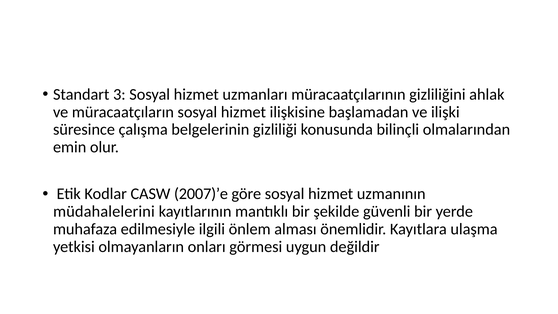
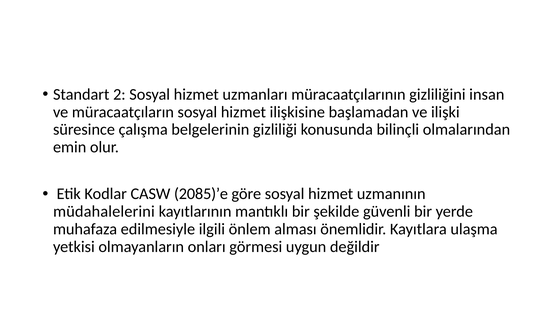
3: 3 -> 2 (119, 94)
ahlak: ahlak -> insan (487, 94)
2007)’e: 2007)’e -> 2085)’e (201, 194)
